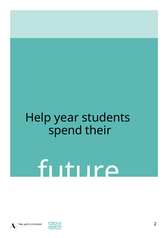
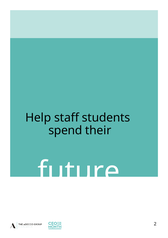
year: year -> staff (67, 118)
